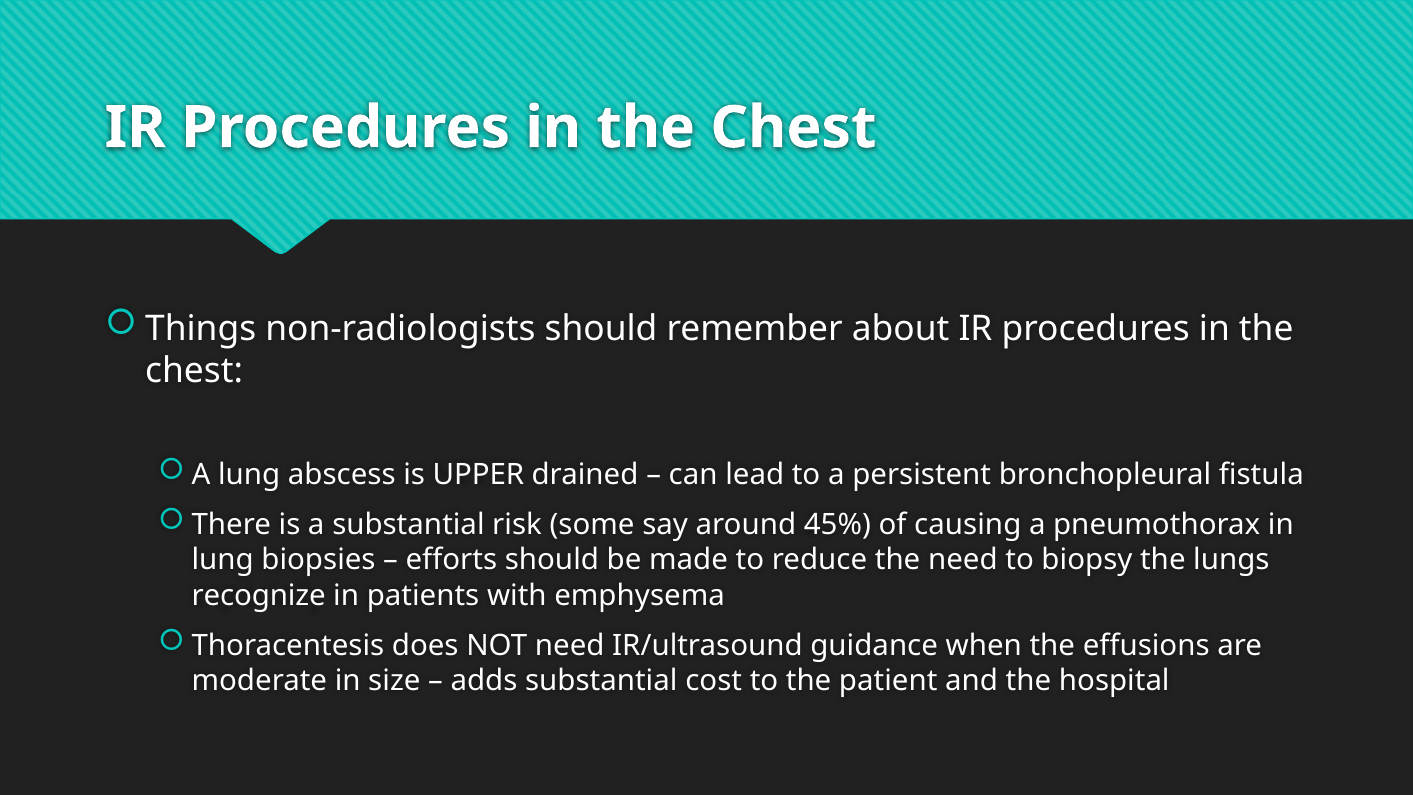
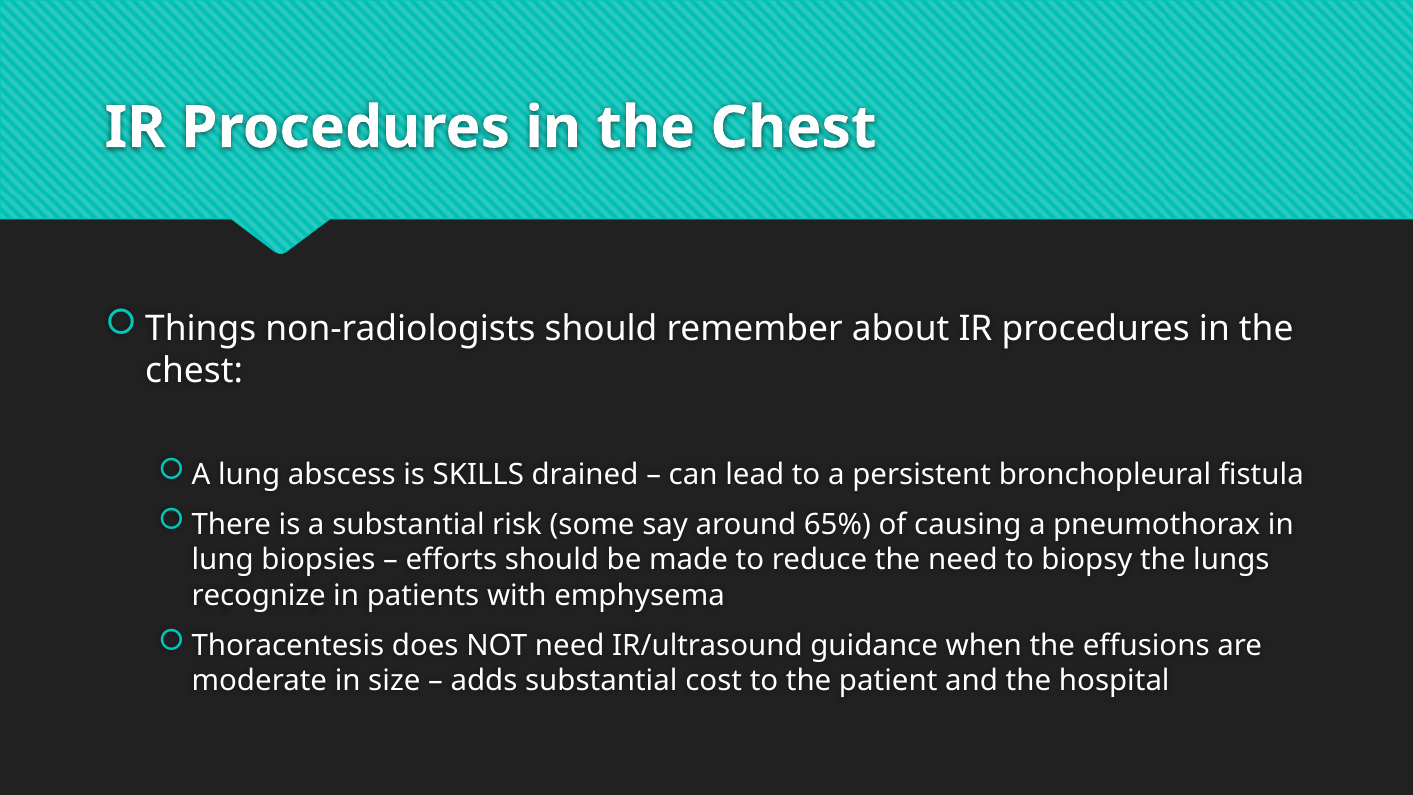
UPPER: UPPER -> SKILLS (478, 474)
45%: 45% -> 65% (837, 524)
